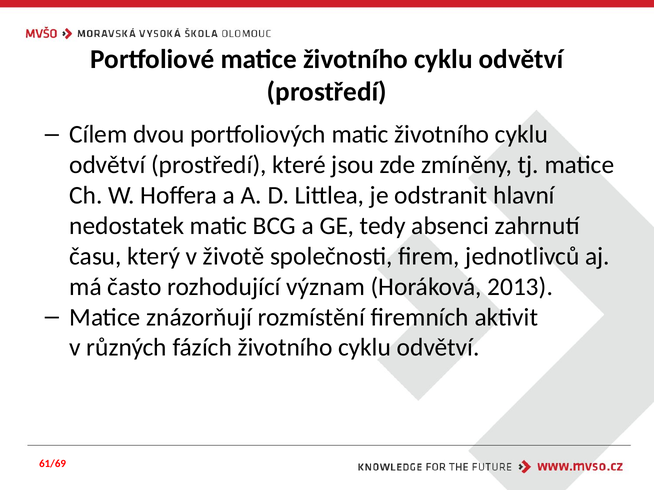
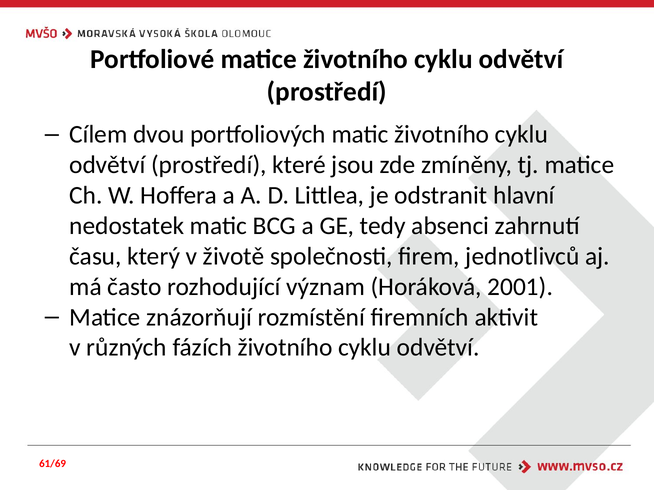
2013: 2013 -> 2001 (520, 287)
